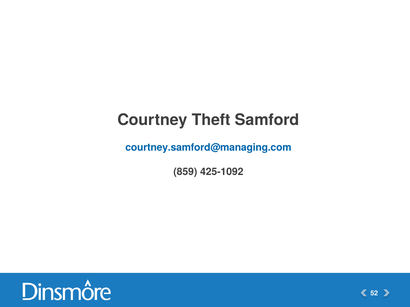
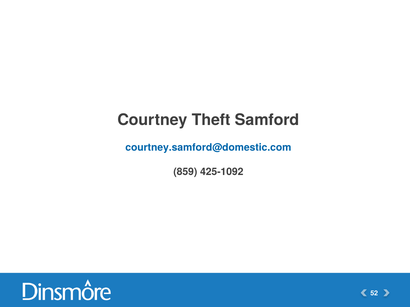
courtney.samford@managing.com: courtney.samford@managing.com -> courtney.samford@domestic.com (208, 148)
